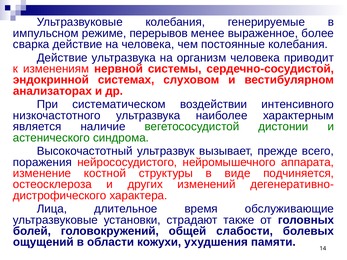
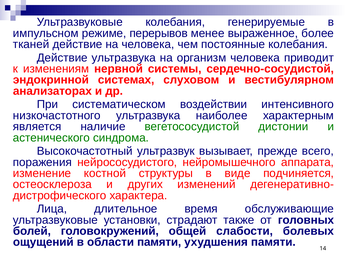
сварка: сварка -> тканей (31, 44)
области кожухи: кожухи -> памяти (159, 242)
